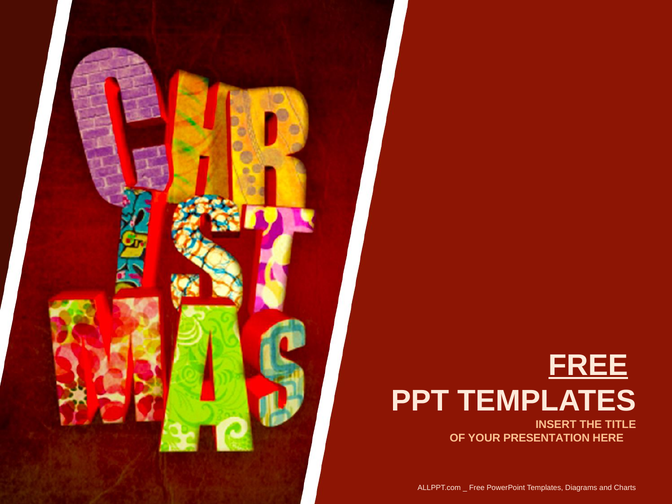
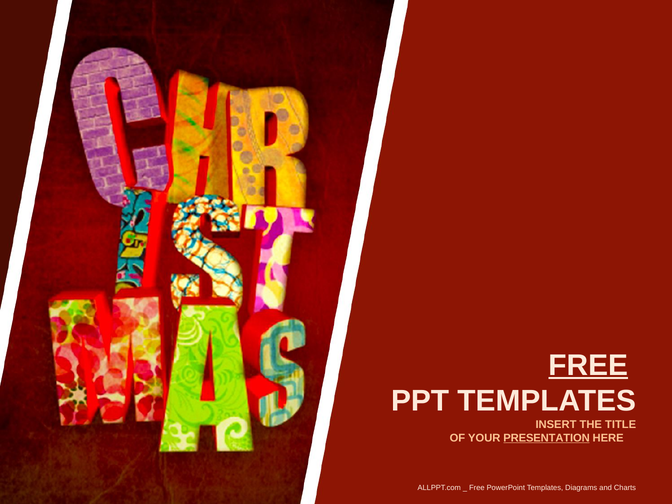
PRESENTATION underline: none -> present (547, 438)
